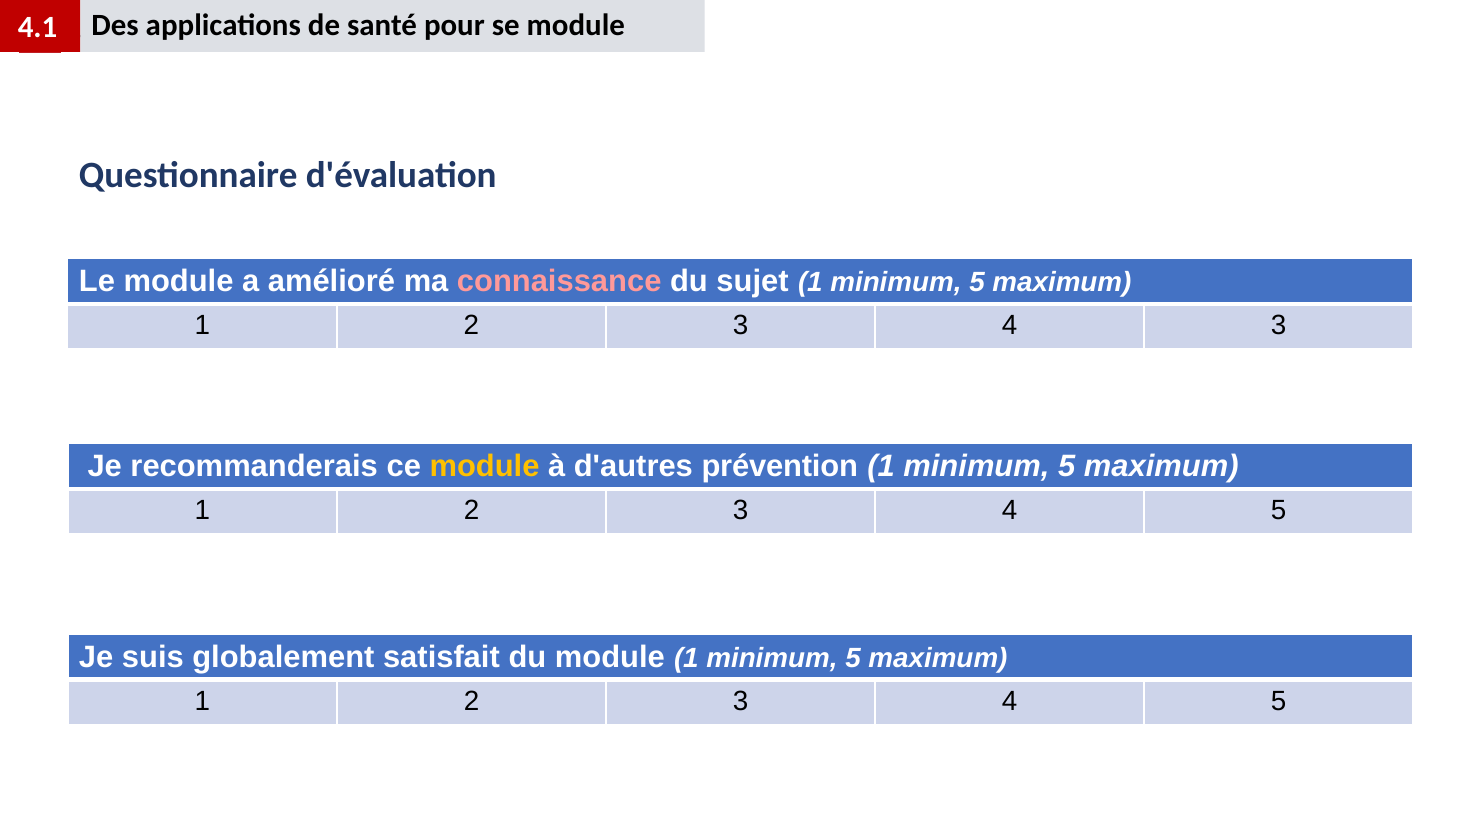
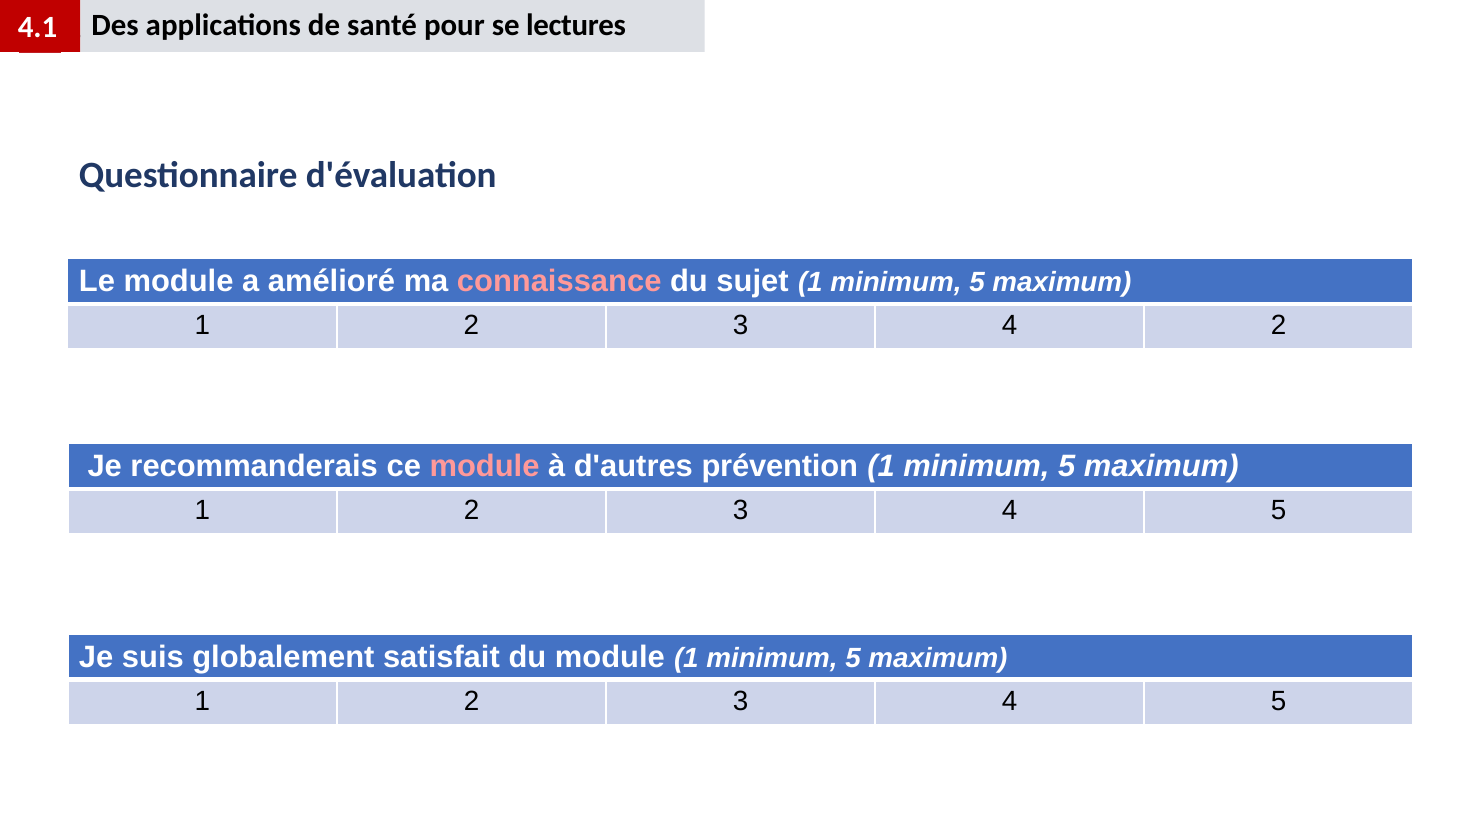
se module: module -> lectures (576, 26)
4 3: 3 -> 2 (1279, 326)
module colour: yellow -> pink (485, 467)
